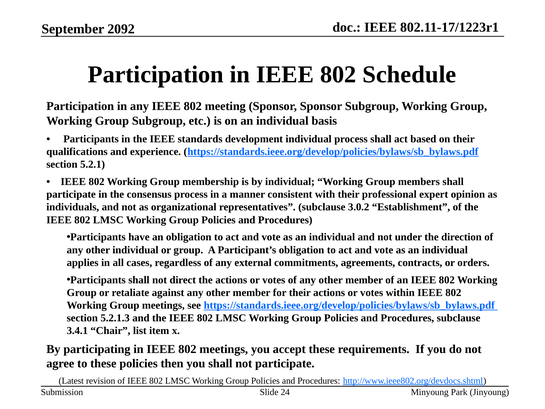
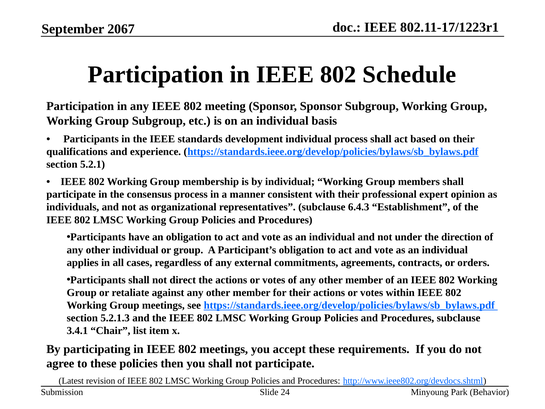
2092: 2092 -> 2067 (121, 29)
3.0.2: 3.0.2 -> 6.4.3 (359, 207)
Jinyoung: Jinyoung -> Behavior (489, 392)
